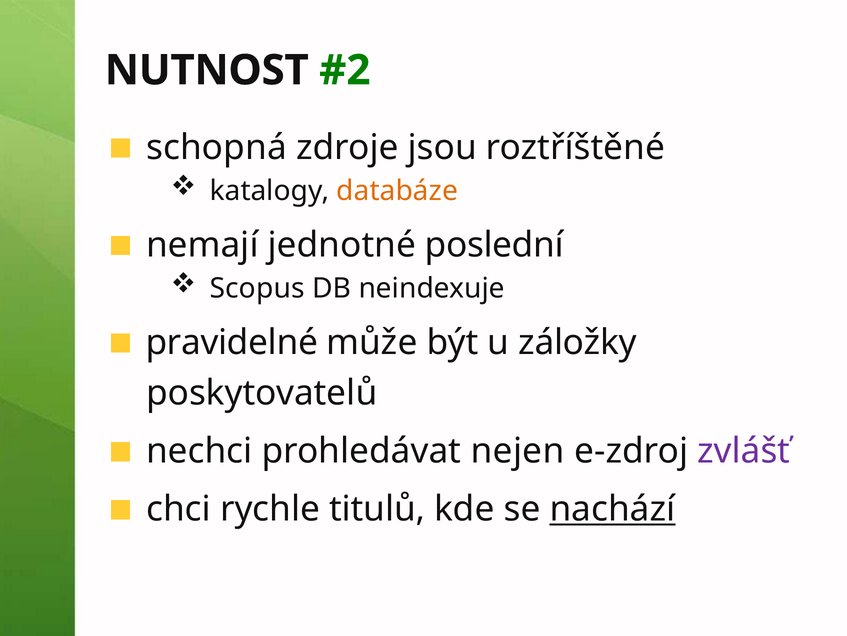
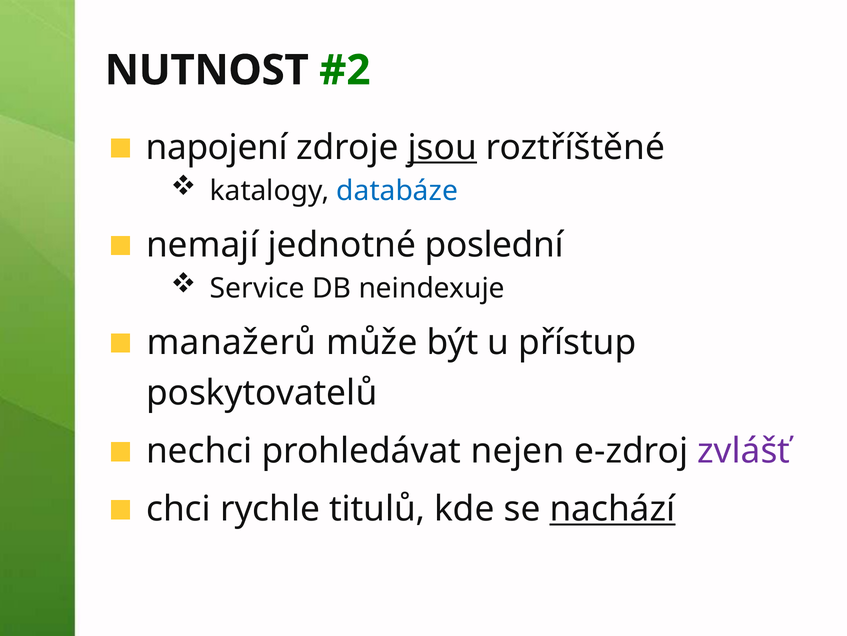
schopná: schopná -> napojení (217, 147)
jsou underline: none -> present (442, 147)
databáze colour: orange -> blue (397, 190)
Scopus: Scopus -> Service (257, 288)
pravidelné: pravidelné -> manažerů (231, 342)
záložky: záložky -> přístup (577, 342)
